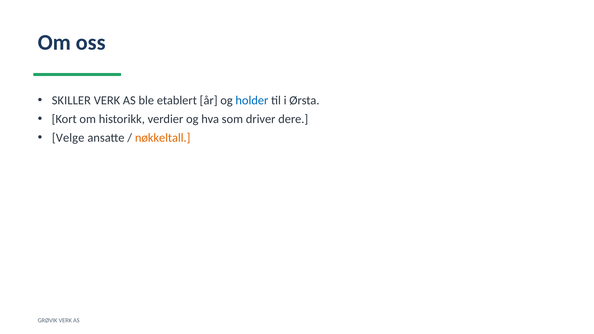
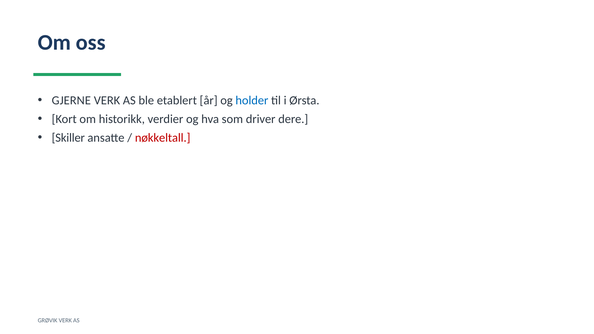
SKILLER: SKILLER -> GJERNE (71, 101)
Velge: Velge -> Skiller (68, 138)
nøkkeltall colour: orange -> red (163, 138)
